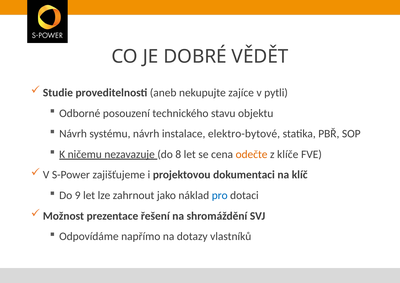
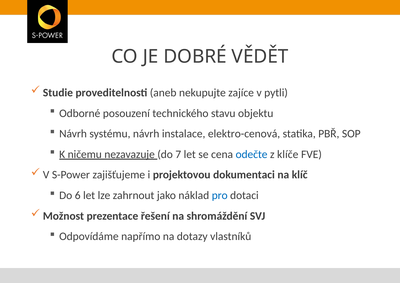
elektro-bytové: elektro-bytové -> elektro-cenová (244, 134)
8: 8 -> 7 (178, 154)
odečte colour: orange -> blue (252, 154)
9: 9 -> 6 (78, 195)
